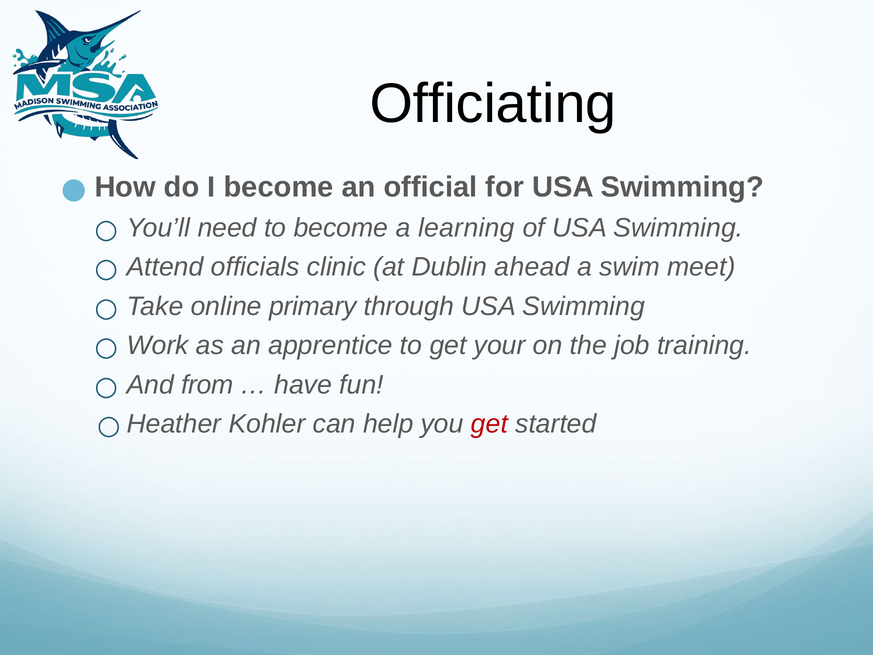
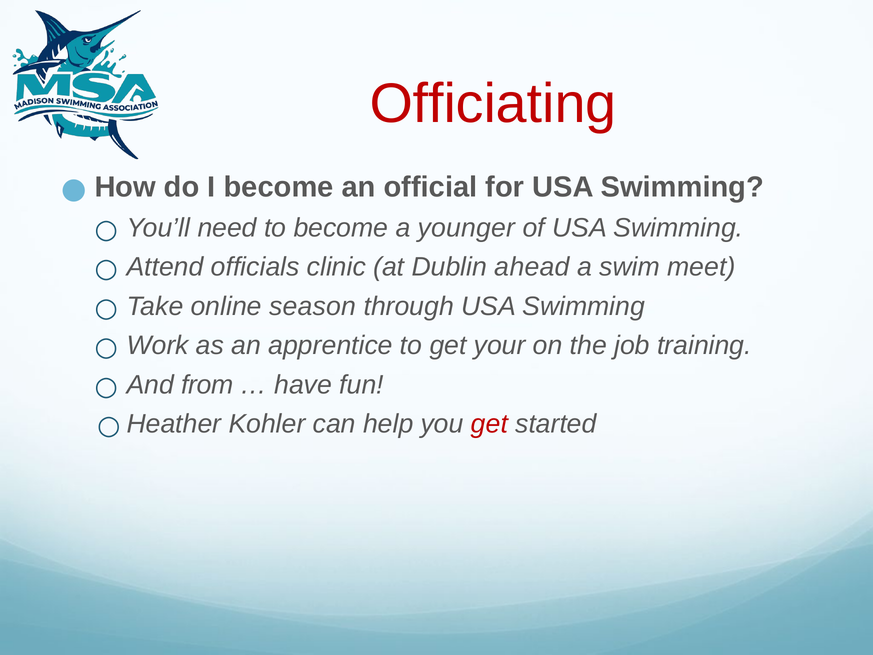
Officiating colour: black -> red (493, 104)
learning: learning -> younger (466, 228)
primary: primary -> season (313, 306)
